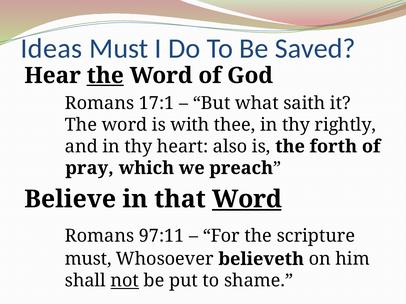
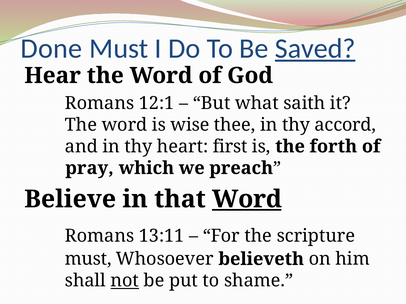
Ideas: Ideas -> Done (51, 49)
Saved underline: none -> present (315, 49)
the underline: present -> none (105, 76)
17:1: 17:1 -> 12:1 (157, 103)
with: with -> wise (190, 125)
rightly: rightly -> accord (345, 125)
also: also -> first (230, 147)
97:11: 97:11 -> 13:11 (162, 236)
